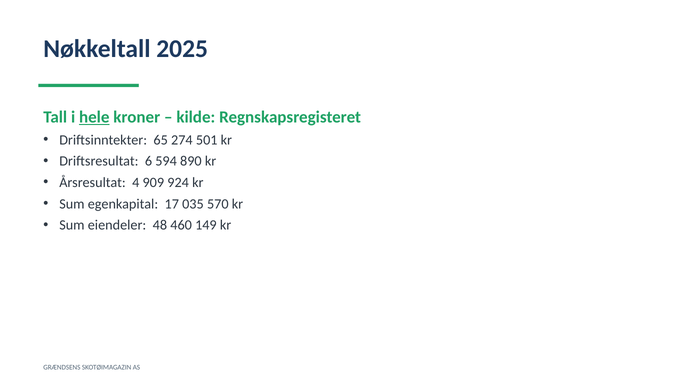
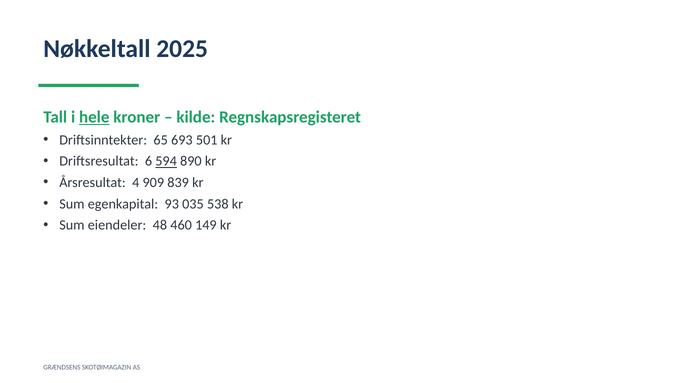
274: 274 -> 693 (182, 140)
594 underline: none -> present (166, 161)
924: 924 -> 839 (178, 183)
17: 17 -> 93 (172, 204)
570: 570 -> 538 (218, 204)
